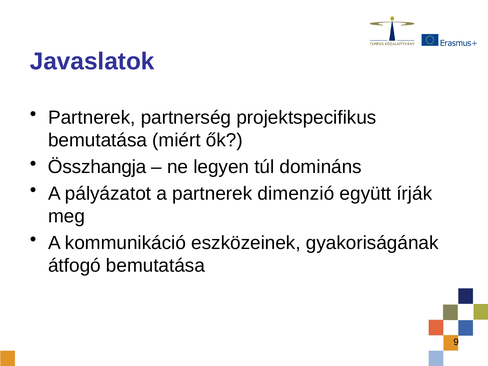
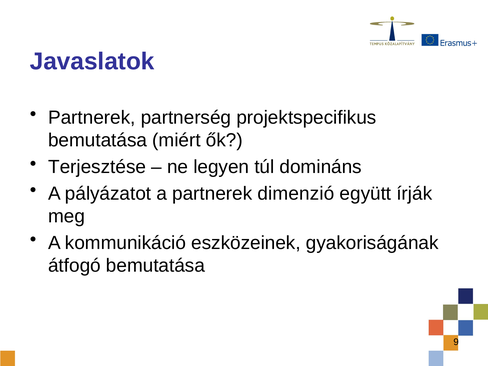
Összhangja: Összhangja -> Terjesztése (97, 167)
